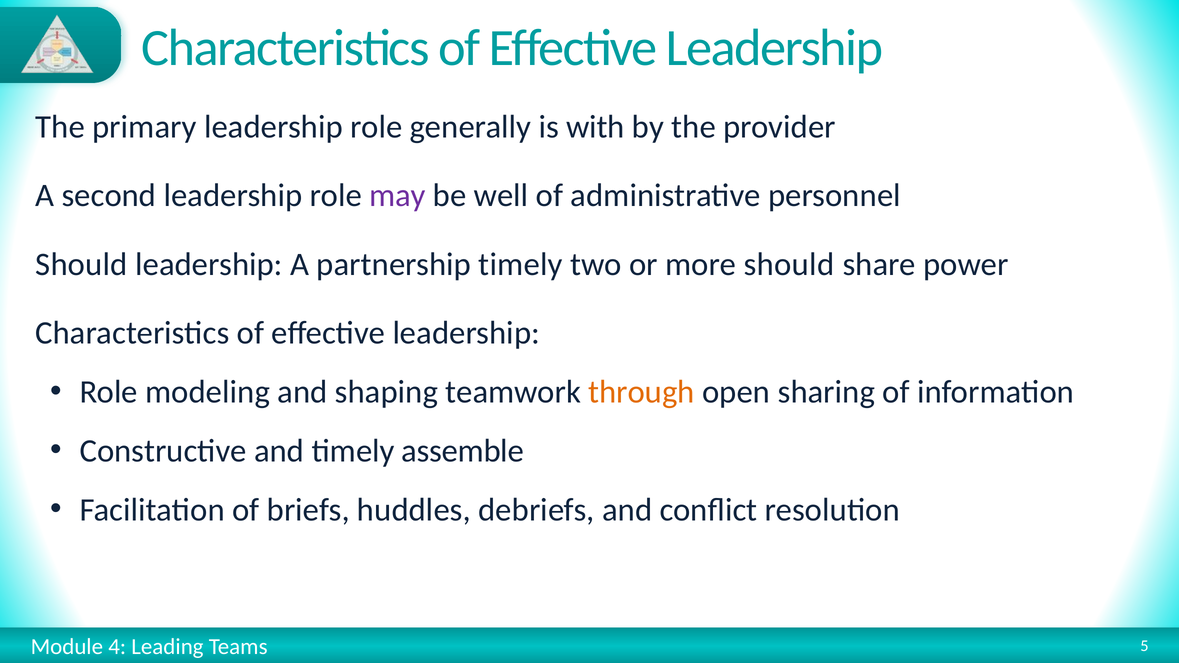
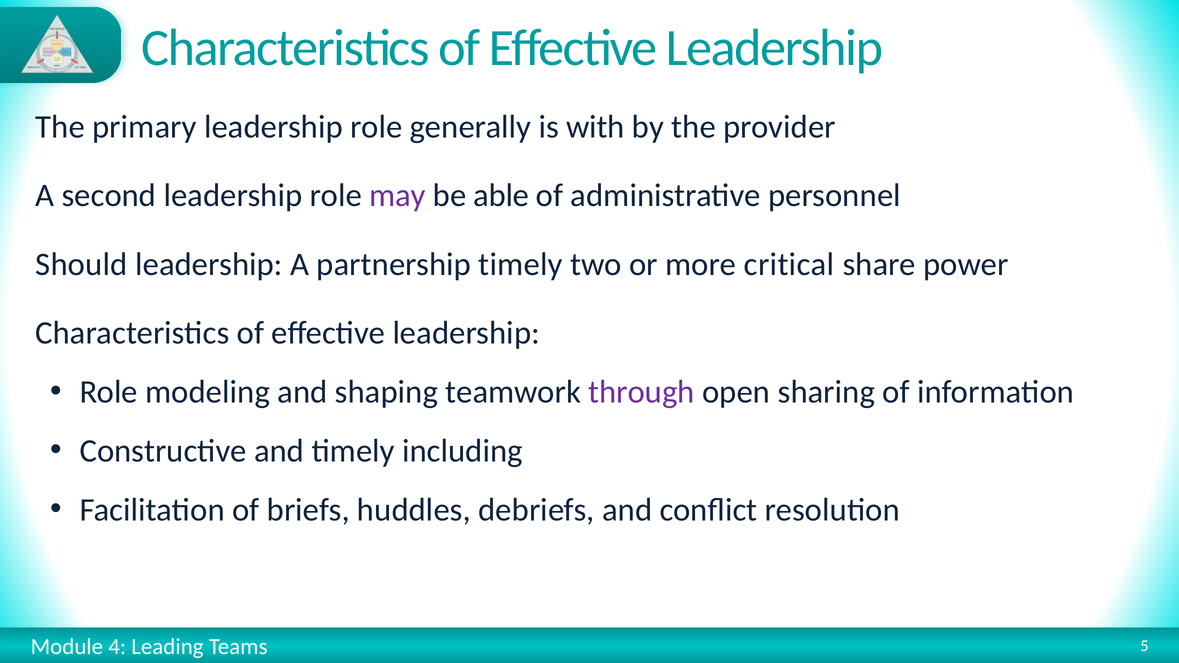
well: well -> able (501, 196)
more should: should -> critical (789, 264)
through colour: orange -> purple (642, 392)
assemble: assemble -> including (462, 451)
